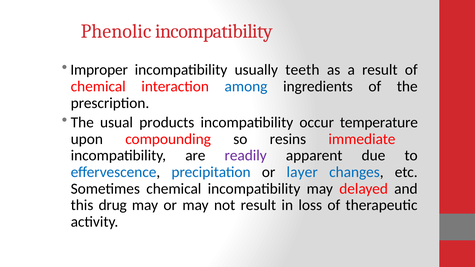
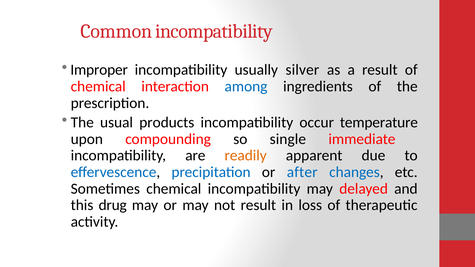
Phenolic: Phenolic -> Common (116, 31)
teeth: teeth -> silver (302, 70)
resins: resins -> single (288, 139)
readily colour: purple -> orange (246, 156)
layer: layer -> after (302, 172)
